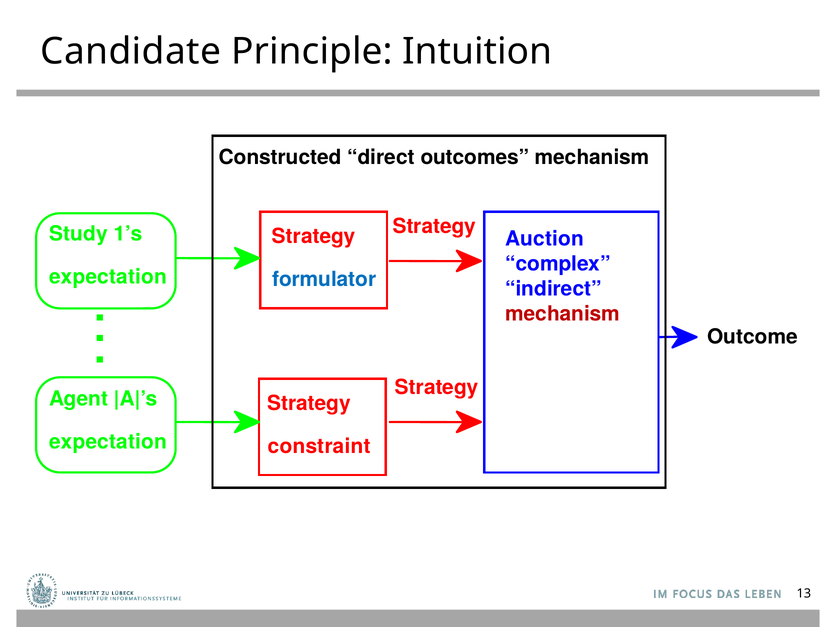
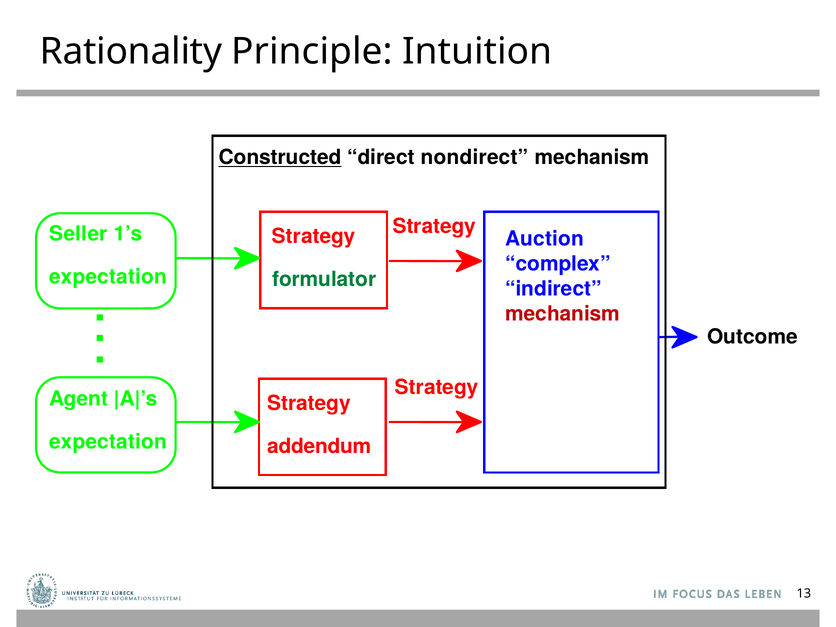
Candidate: Candidate -> Rationality (131, 51)
Constructed underline: none -> present (280, 157)
outcomes: outcomes -> nondirect (475, 157)
Study: Study -> Seller (78, 234)
formulator colour: blue -> green (324, 280)
constraint: constraint -> addendum (319, 446)
